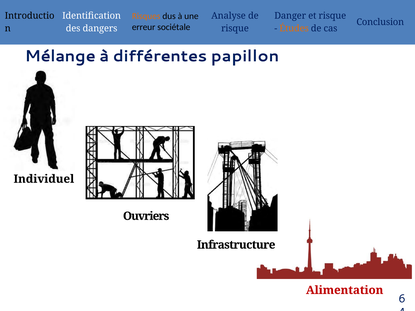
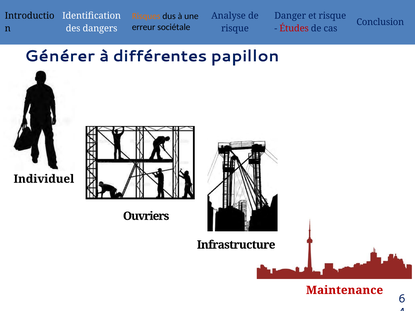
Études colour: orange -> red (294, 28)
Mélange: Mélange -> Générer (60, 56)
Alimentation: Alimentation -> Maintenance (345, 290)
